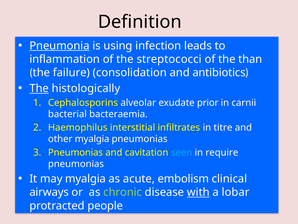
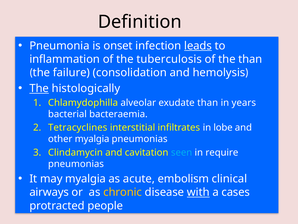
Pneumonia underline: present -> none (59, 46)
using: using -> onset (118, 46)
leads underline: none -> present (198, 46)
streptococci: streptococci -> tuberculosis (169, 59)
antibiotics: antibiotics -> hemolysis (219, 72)
Cephalosporins: Cephalosporins -> Chlamydophilla (83, 103)
exudate prior: prior -> than (208, 103)
carnii: carnii -> years (244, 103)
Haemophilus: Haemophilus -> Tetracyclines (78, 127)
titre: titre -> lobe (223, 127)
Pneumonias: Pneumonias -> Clindamycin (75, 152)
chronic colour: light green -> yellow (123, 192)
lobar: lobar -> cases (236, 192)
